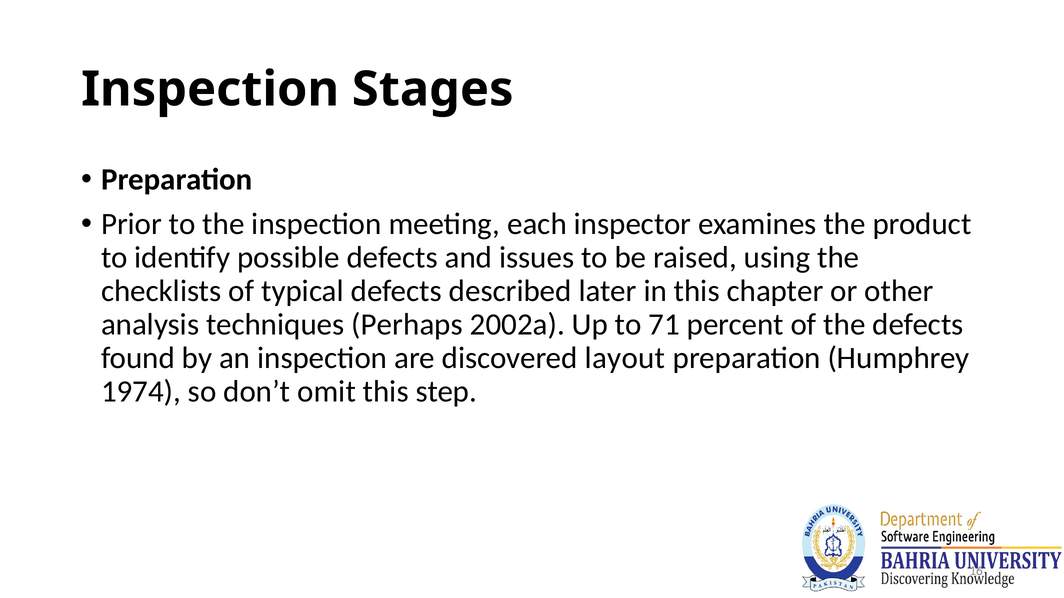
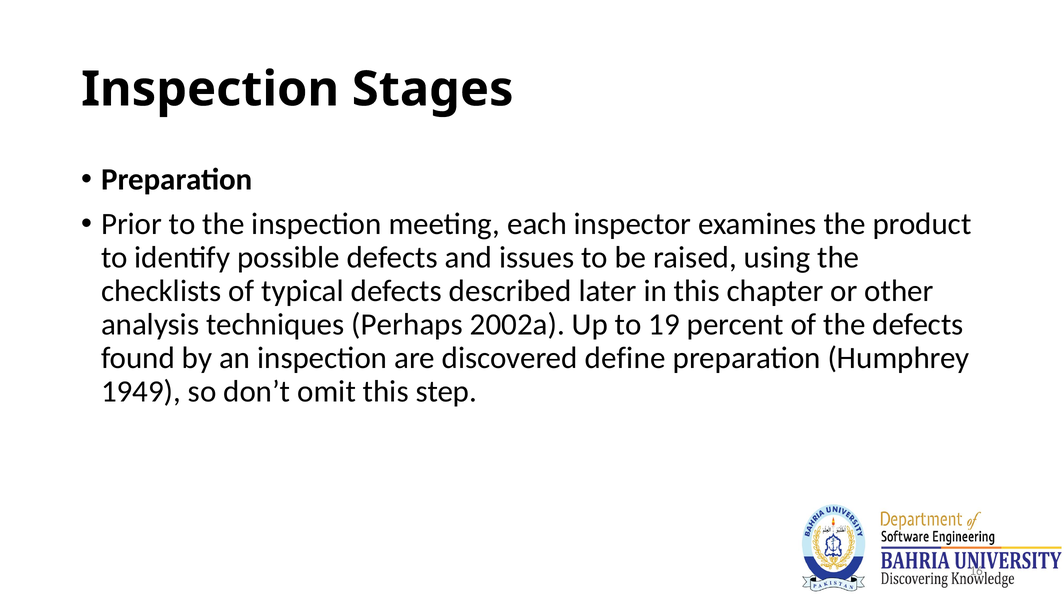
71: 71 -> 19 (664, 325)
layout: layout -> define (625, 358)
1974: 1974 -> 1949 (141, 392)
